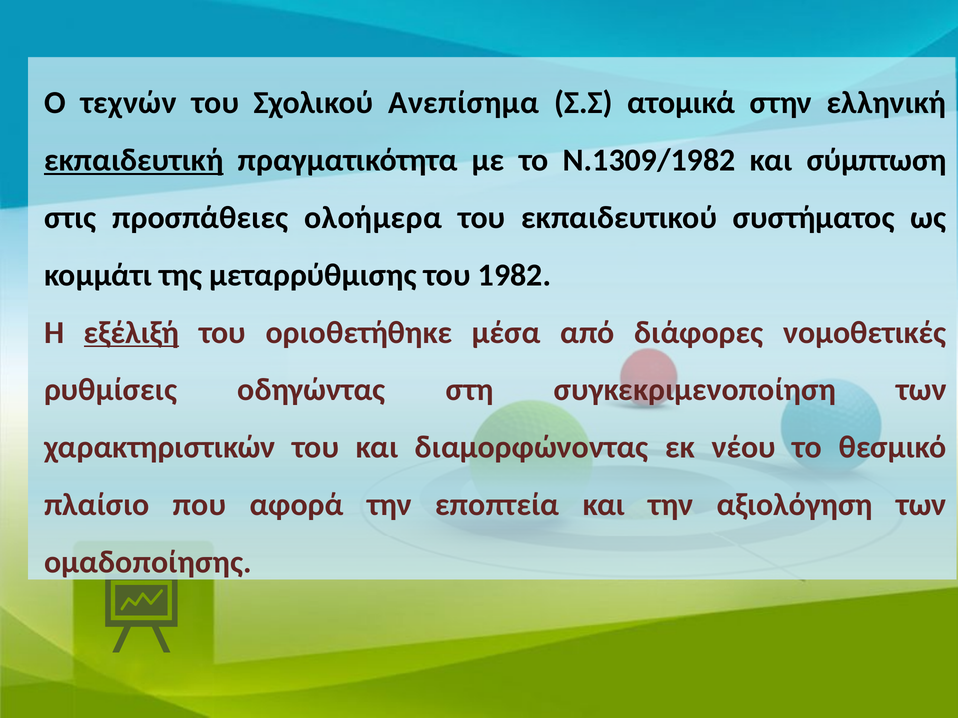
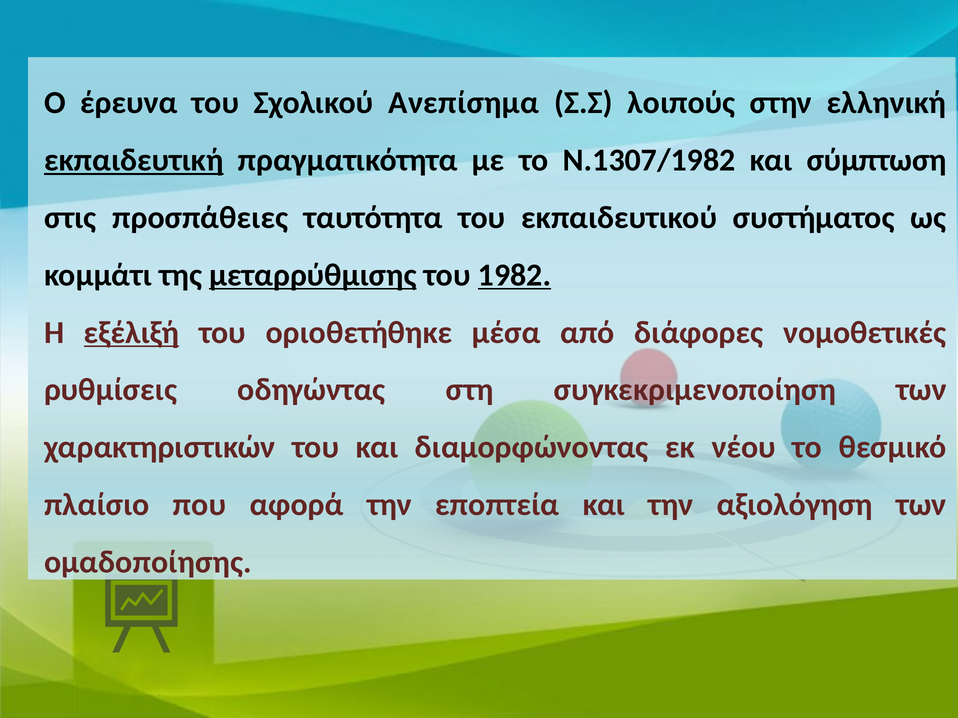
τεχνών: τεχνών -> έρευνα (129, 103)
ατομικά: ατομικά -> λοιπούς (681, 103)
Ν.1309/1982: Ν.1309/1982 -> Ν.1307/1982 (649, 160)
ολοήμερα: ολοήμερα -> ταυτότητα (373, 218)
μεταρρύθμισης underline: none -> present (313, 275)
1982 underline: none -> present (515, 275)
